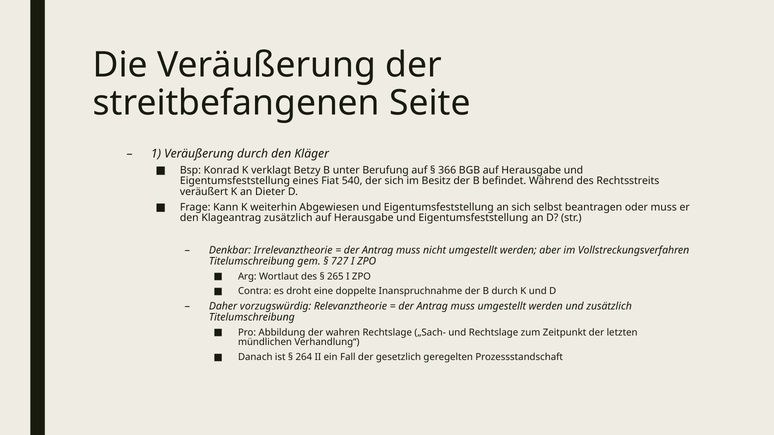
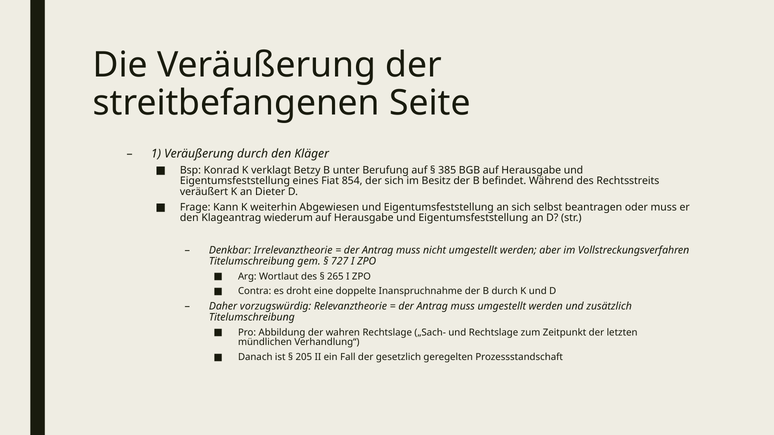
366: 366 -> 385 (447, 170)
540: 540 -> 854 (352, 181)
Klageantrag zusätzlich: zusätzlich -> wiederum (288, 218)
264: 264 -> 205 (304, 357)
